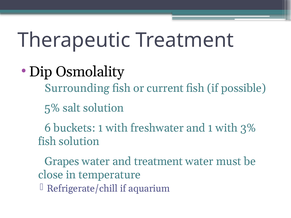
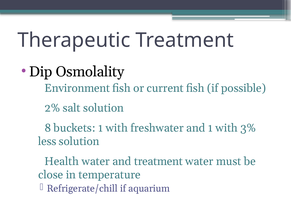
Surrounding: Surrounding -> Environment (77, 88)
5%: 5% -> 2% (52, 108)
6: 6 -> 8 (48, 128)
fish: fish -> less (47, 142)
Grapes: Grapes -> Health (62, 162)
